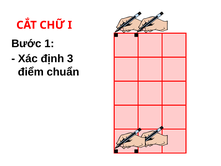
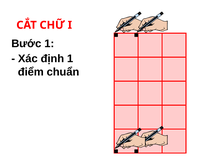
định 3: 3 -> 1 (70, 59)
